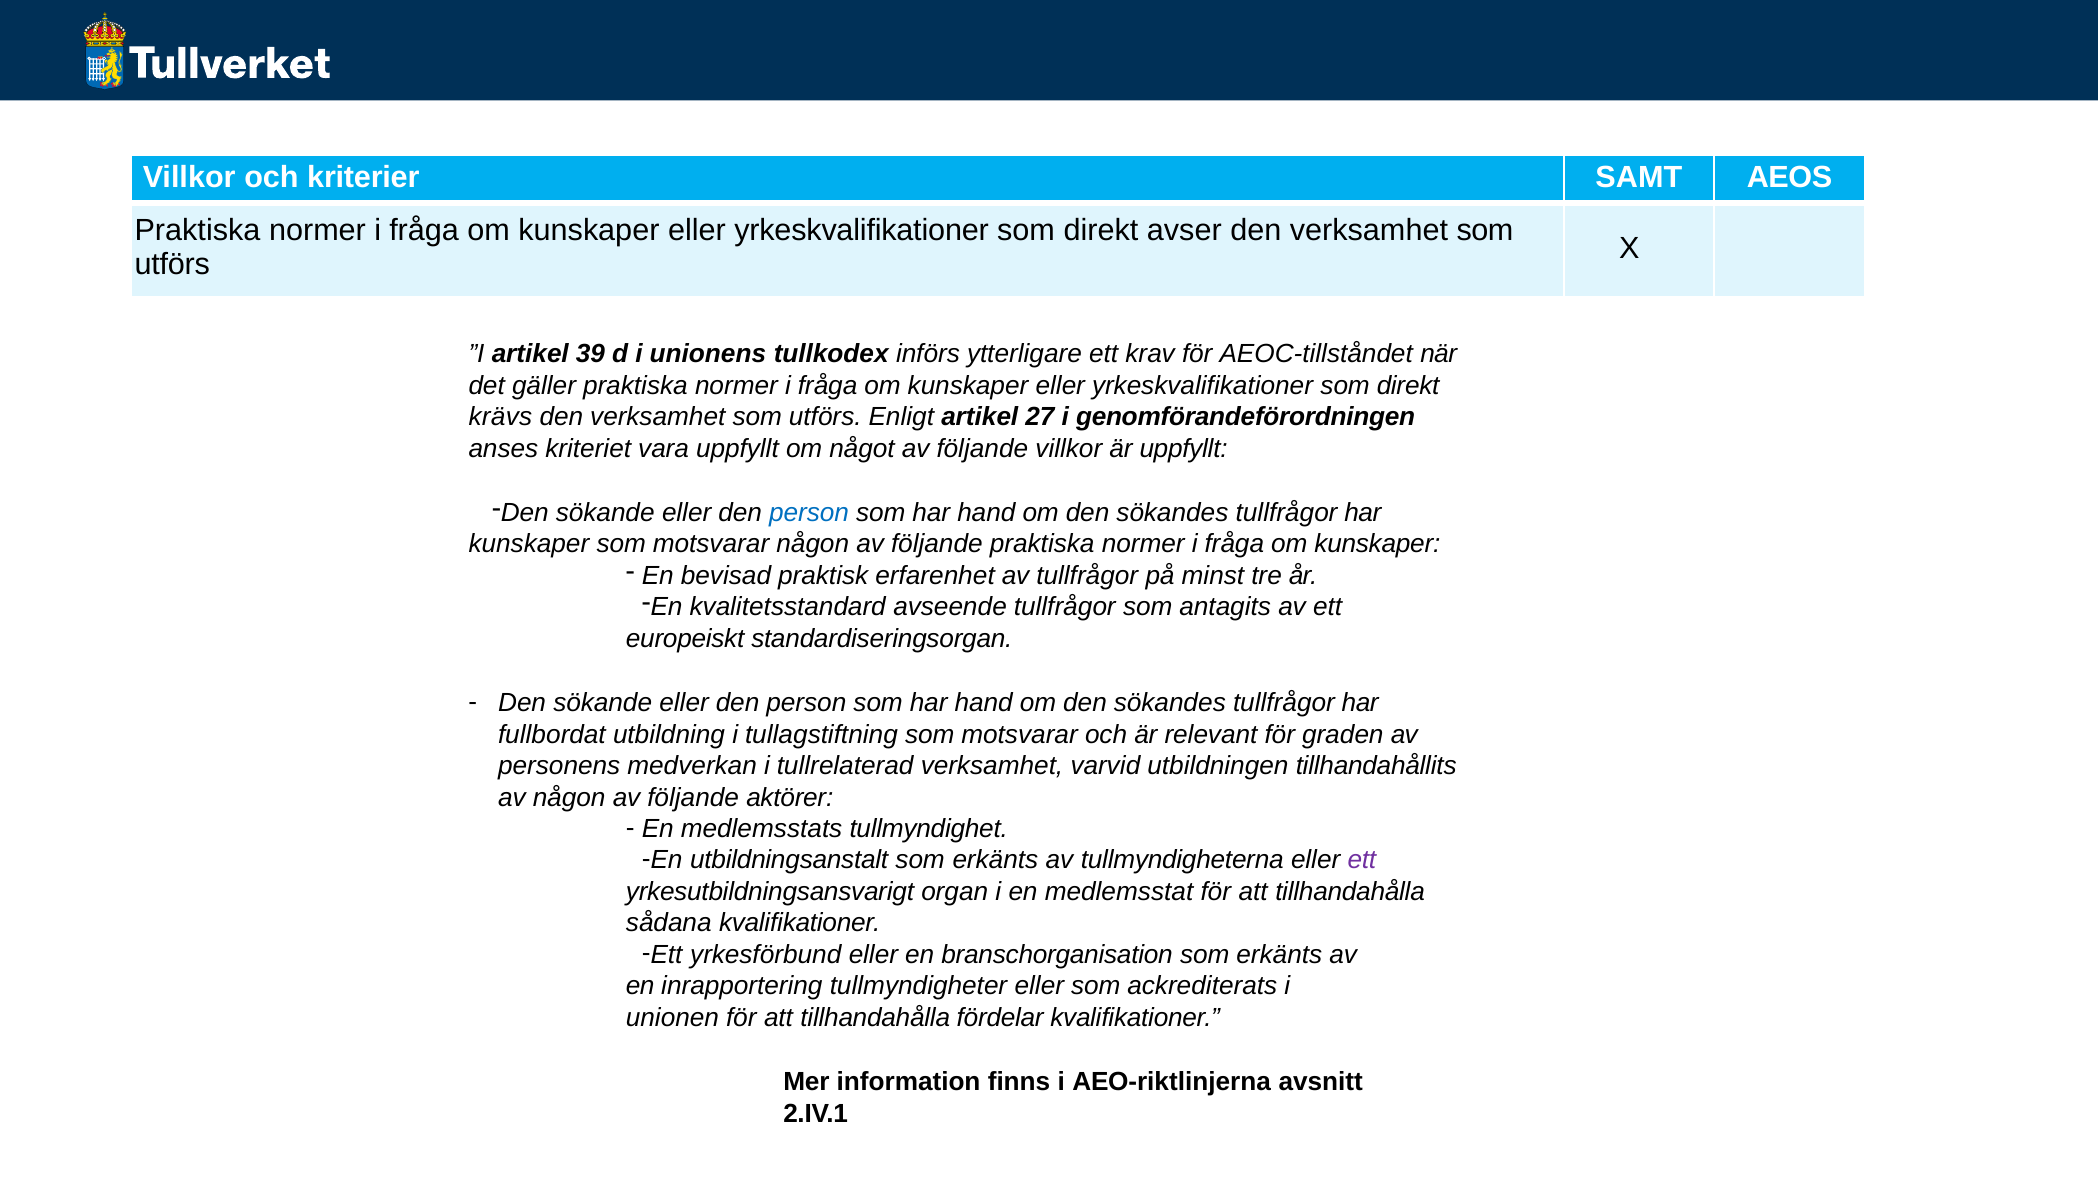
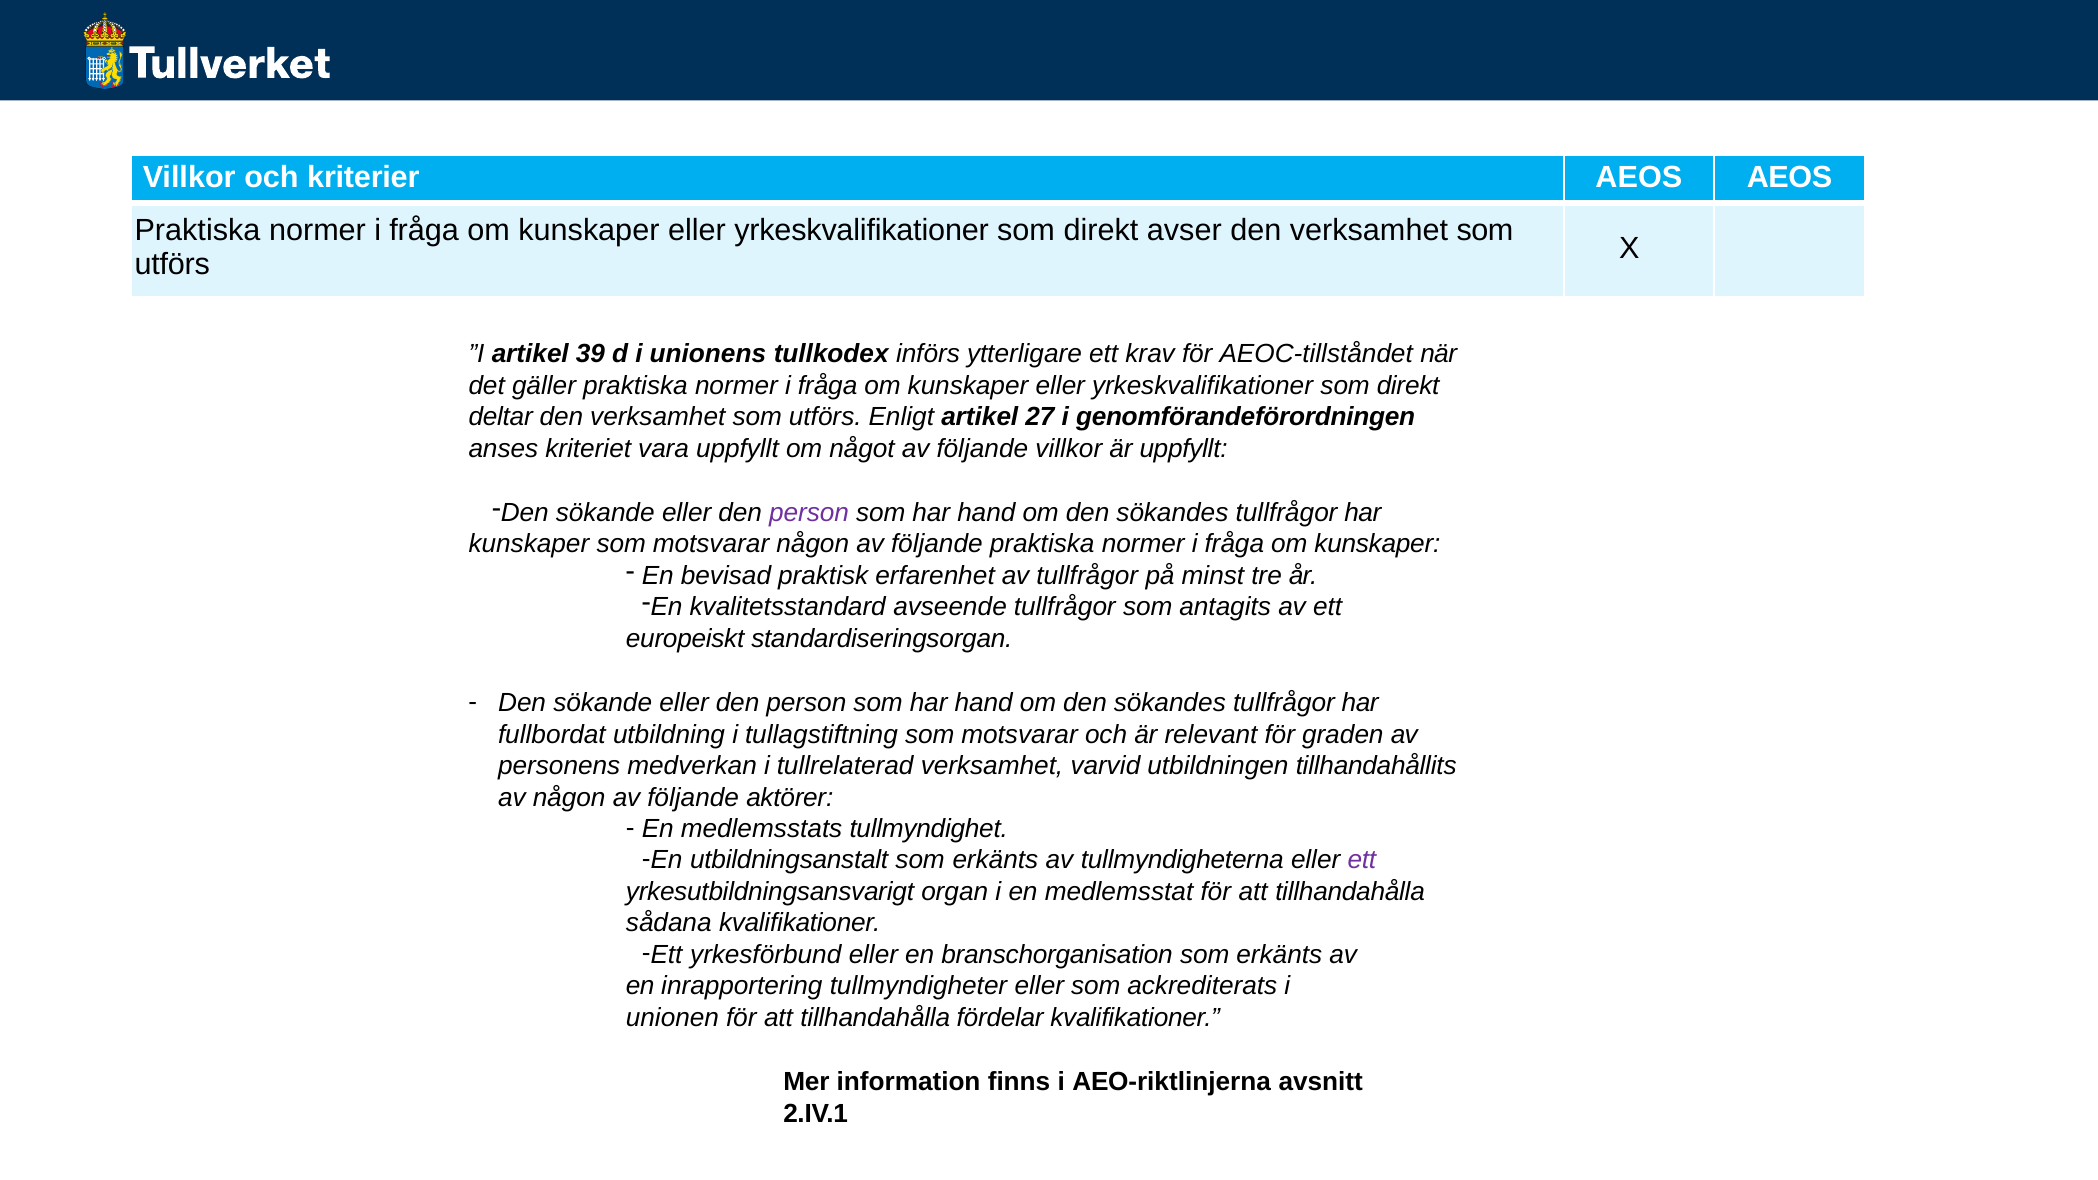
kriterier SAMT: SAMT -> AEOS (1639, 177)
krävs: krävs -> deltar (501, 417)
person colour: blue -> purple (809, 513)
